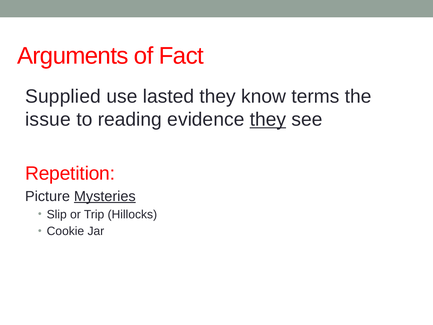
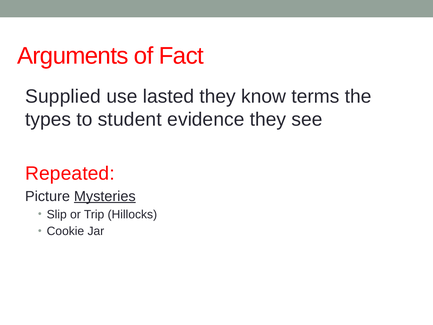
issue: issue -> types (48, 119)
reading: reading -> student (130, 119)
they underline: present -> none (268, 119)
Repetition: Repetition -> Repeated (70, 173)
